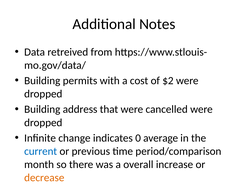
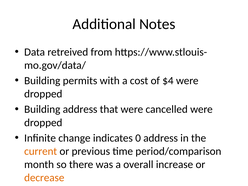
$2: $2 -> $4 (168, 81)
0 average: average -> address (161, 138)
current colour: blue -> orange (41, 151)
